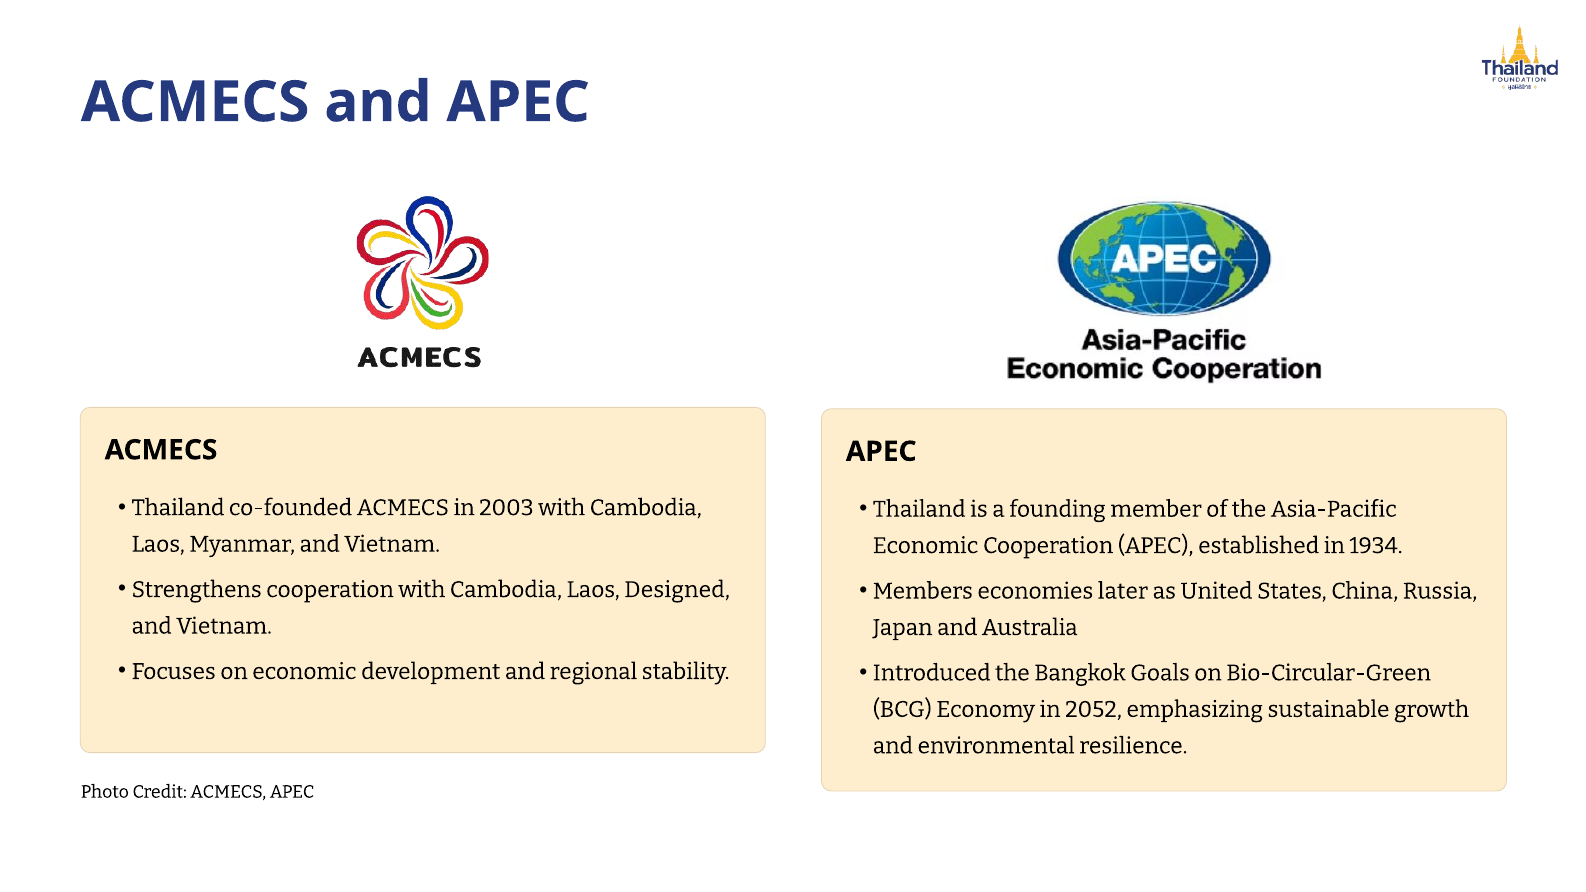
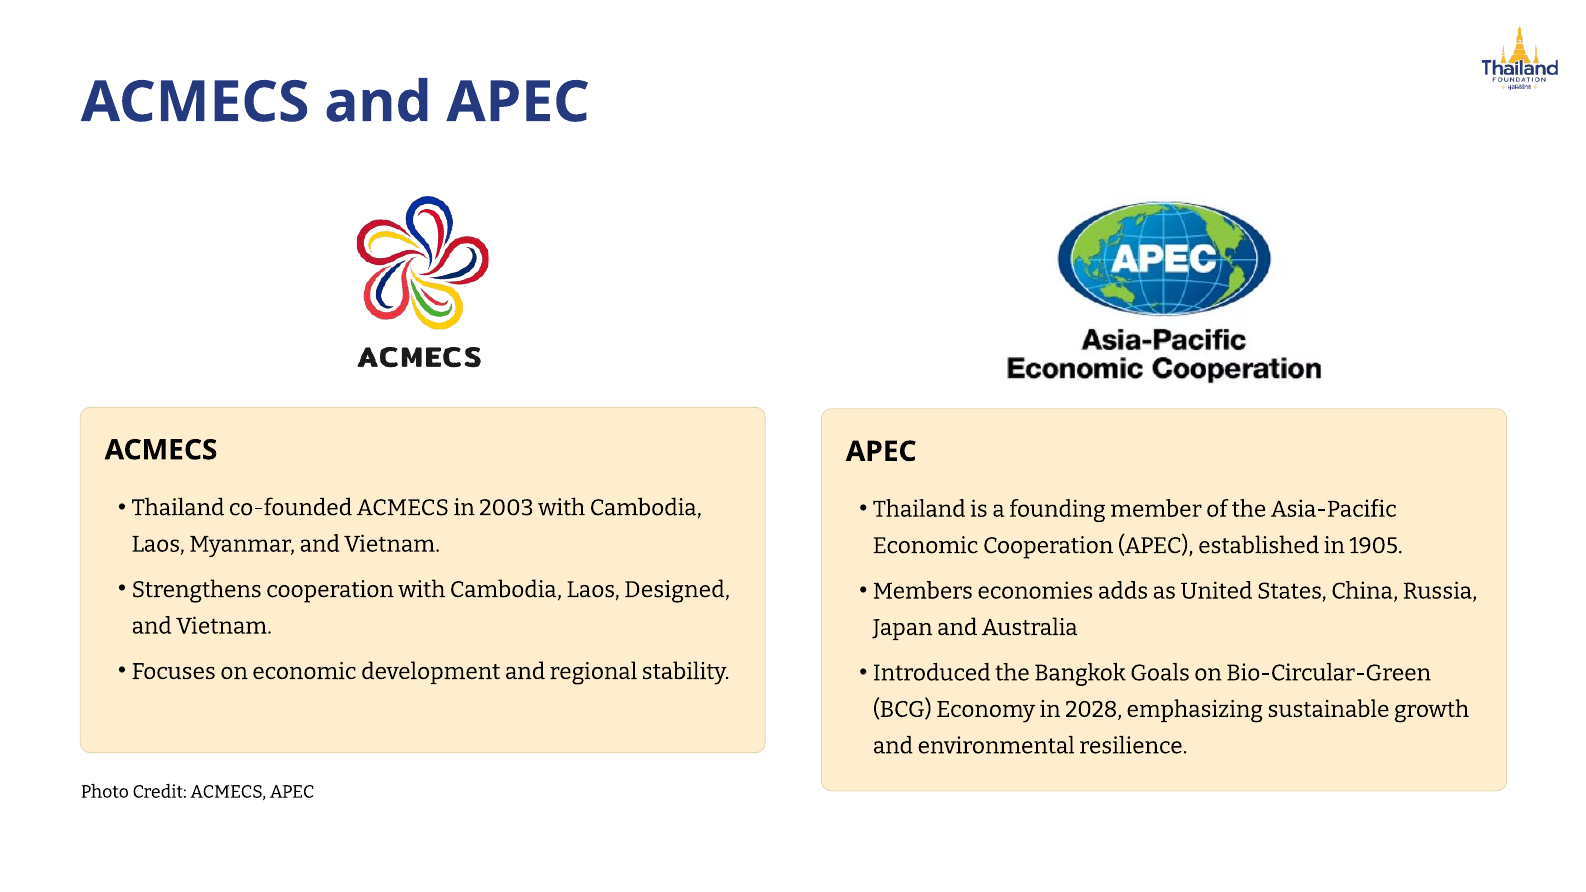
1934: 1934 -> 1905 (1376, 546)
later: later -> adds (1123, 591)
2052: 2052 -> 2028 (1094, 710)
